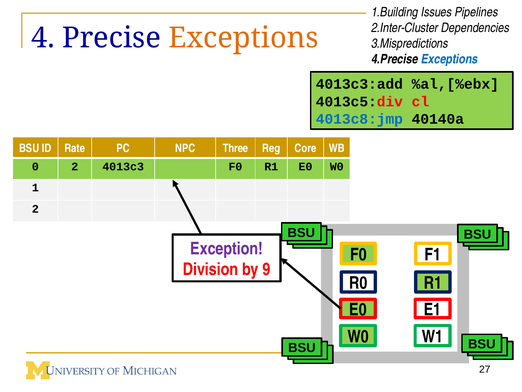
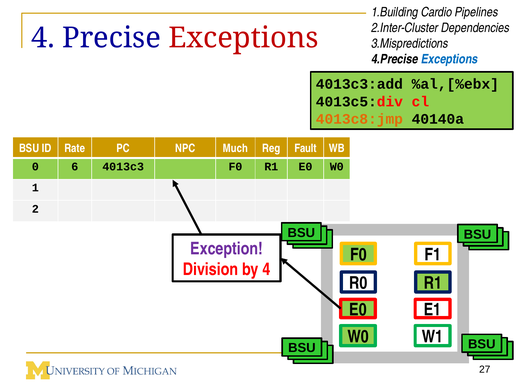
Issues: Issues -> Cardio (437, 12)
Exceptions colour: orange -> red (244, 38)
4013c8:jmp colour: blue -> orange (359, 119)
Three: Three -> Much (235, 148)
Core: Core -> Fault (306, 148)
0 2: 2 -> 6 (75, 166)
by 9: 9 -> 4 (267, 269)
